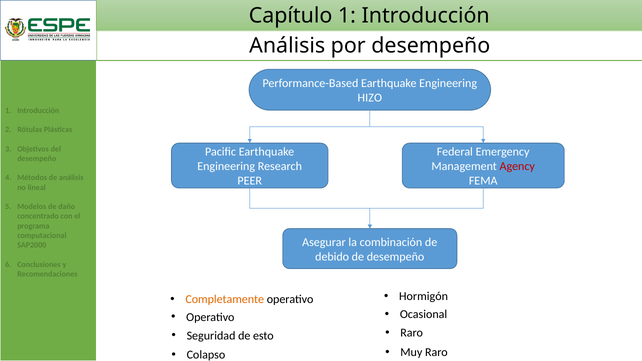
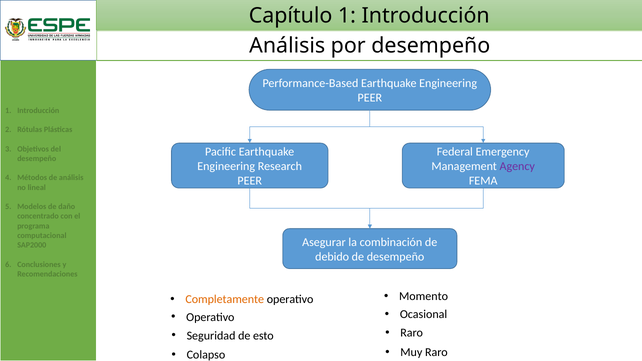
HIZO: HIZO -> PEER (370, 98)
Agency colour: red -> purple (517, 166)
Hormigón: Hormigón -> Momento (424, 297)
